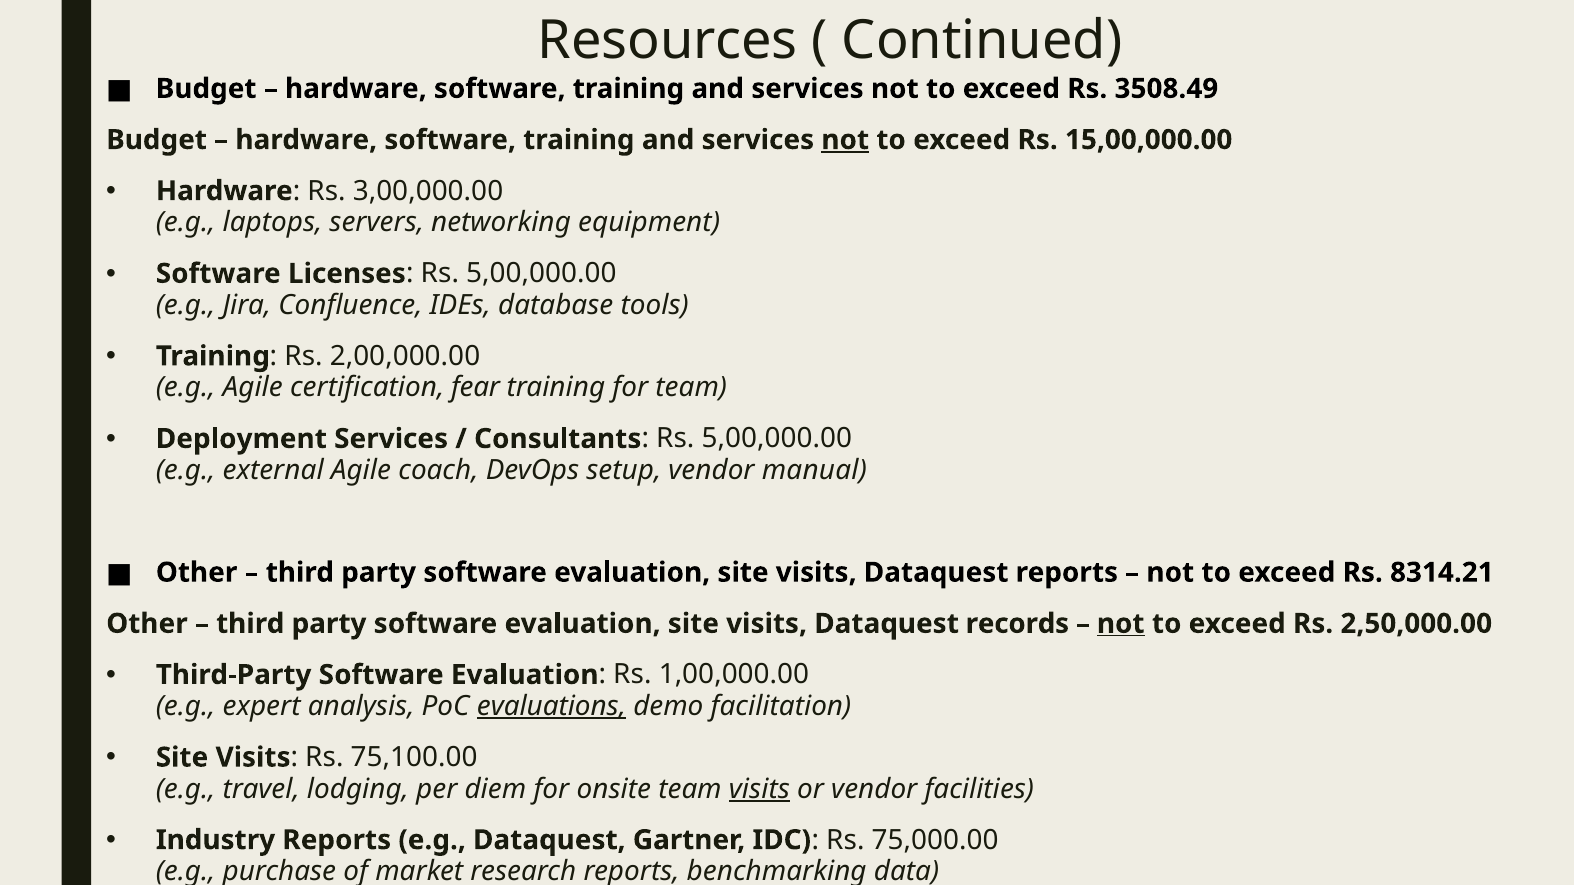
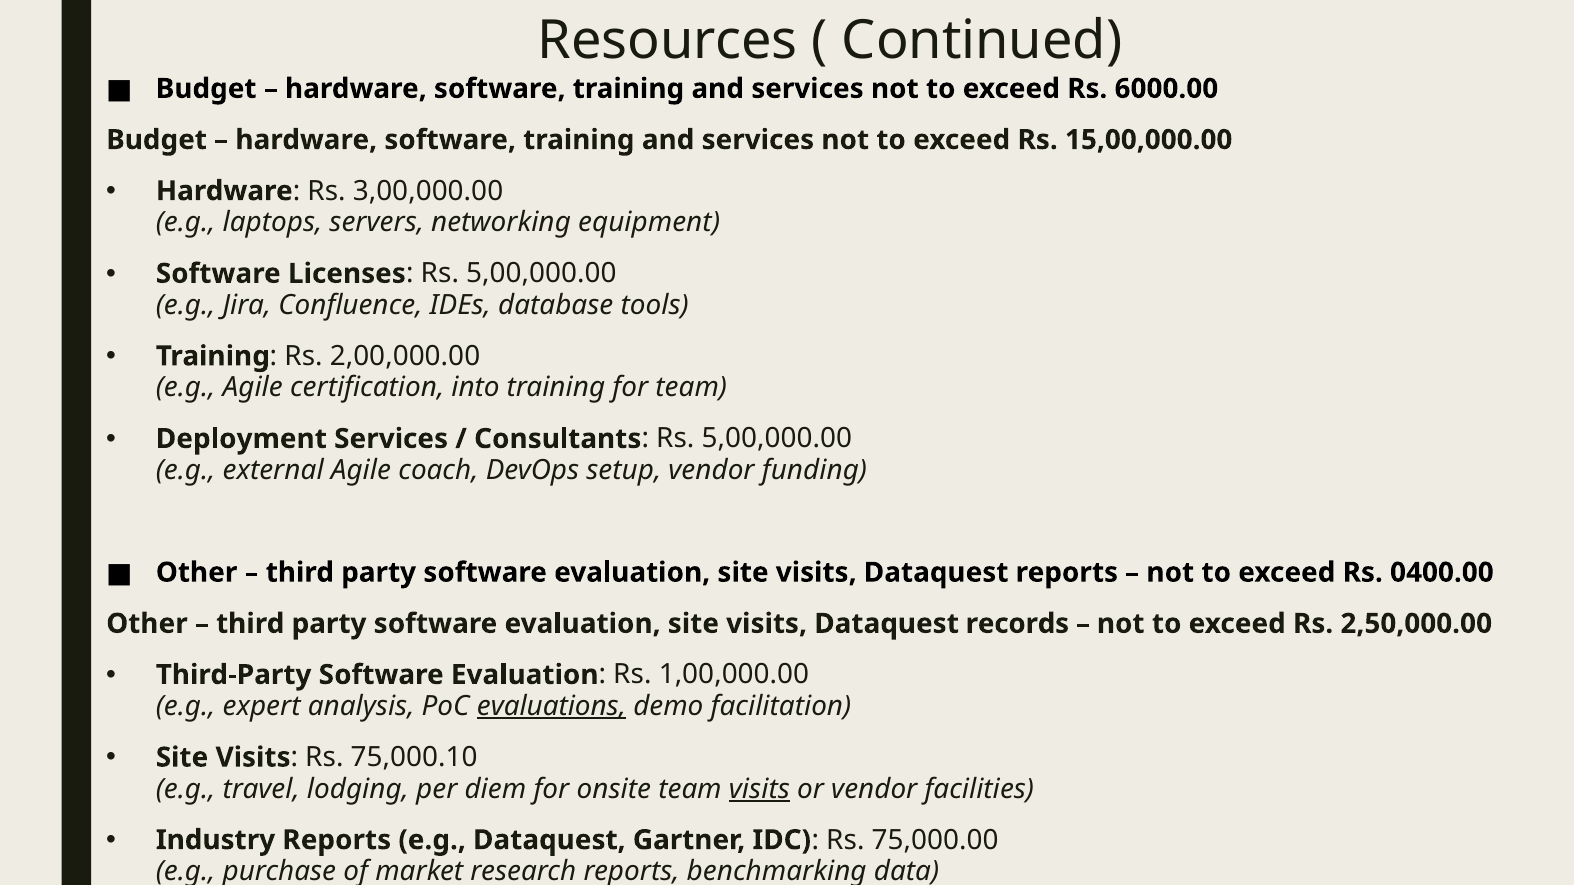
3508.49: 3508.49 -> 6000.00 (1166, 89)
not underline: present -> none (845, 140)
fear: fear -> into (475, 388)
manual: manual -> funding (814, 470)
8314.21: 8314.21 -> 0400.00 (1442, 573)
not underline: present -> none (1121, 624)
75,100.00: 75,100.00 -> 75,000.10 (414, 758)
